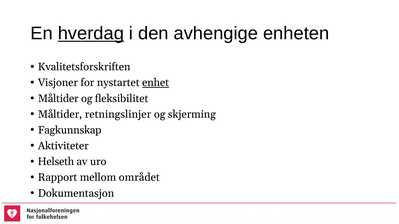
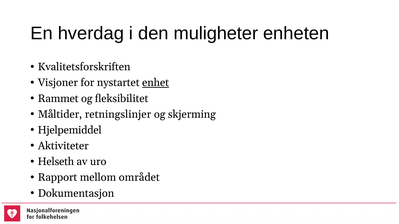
hverdag underline: present -> none (91, 34)
avhengige: avhengige -> muligheter (216, 34)
Måltider: Måltider -> Rammet (58, 99)
Fagkunnskap: Fagkunnskap -> Hjelpemiddel (70, 130)
